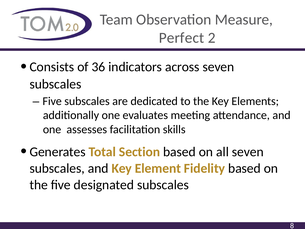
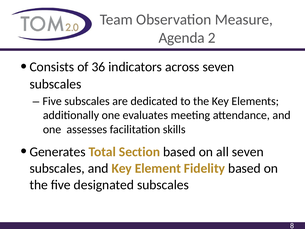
Perfect: Perfect -> Agenda (182, 38)
